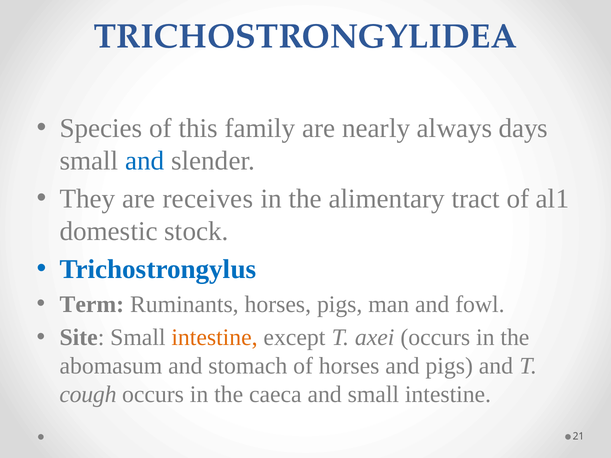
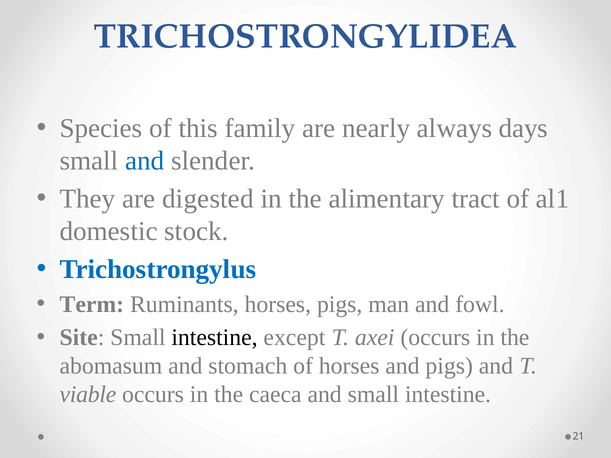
receives: receives -> digested (208, 199)
intestine colour: orange -> black (215, 338)
cough: cough -> viable (88, 395)
